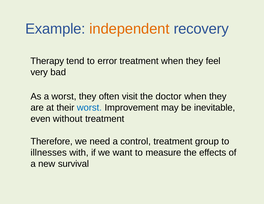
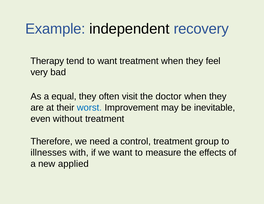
independent colour: orange -> black (129, 29)
to error: error -> want (107, 61)
a worst: worst -> equal (64, 96)
survival: survival -> applied (73, 164)
